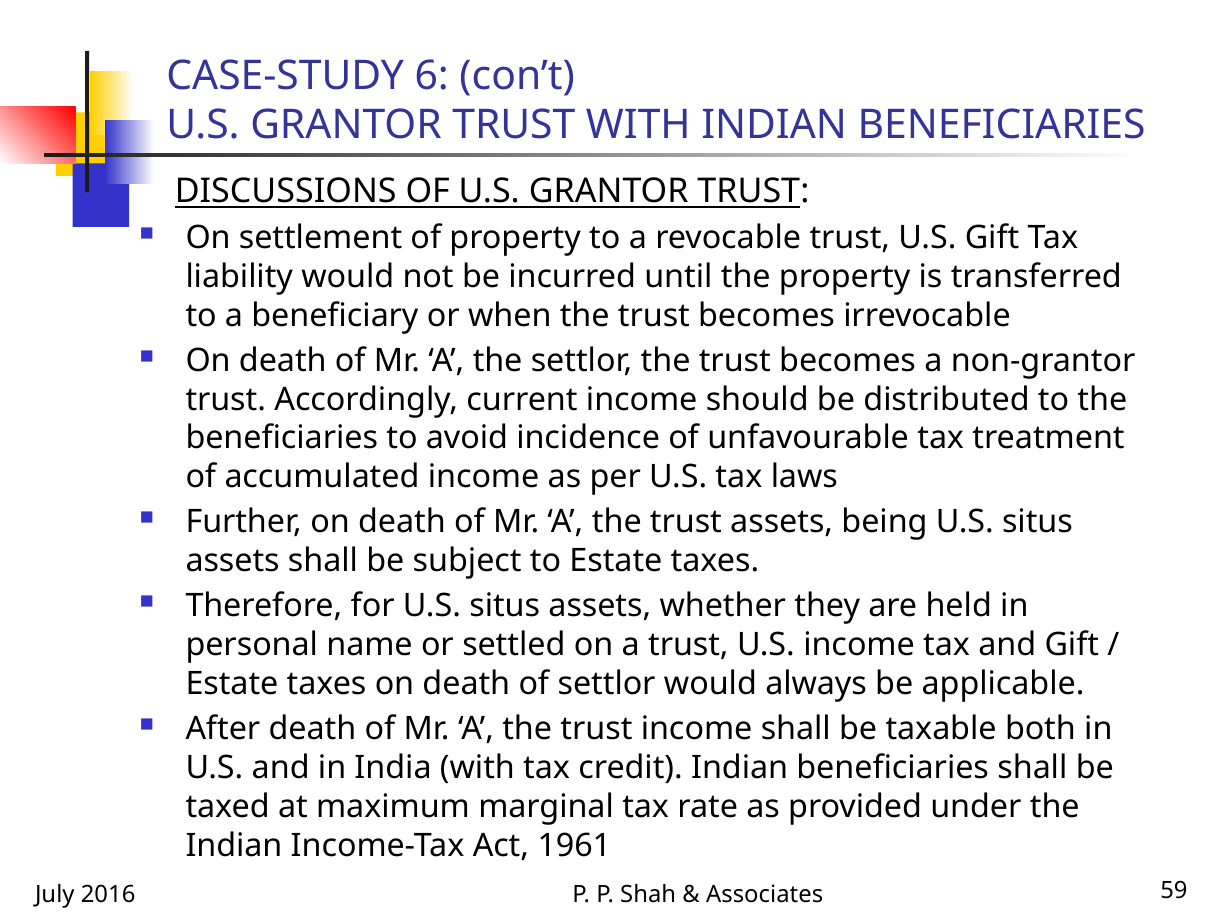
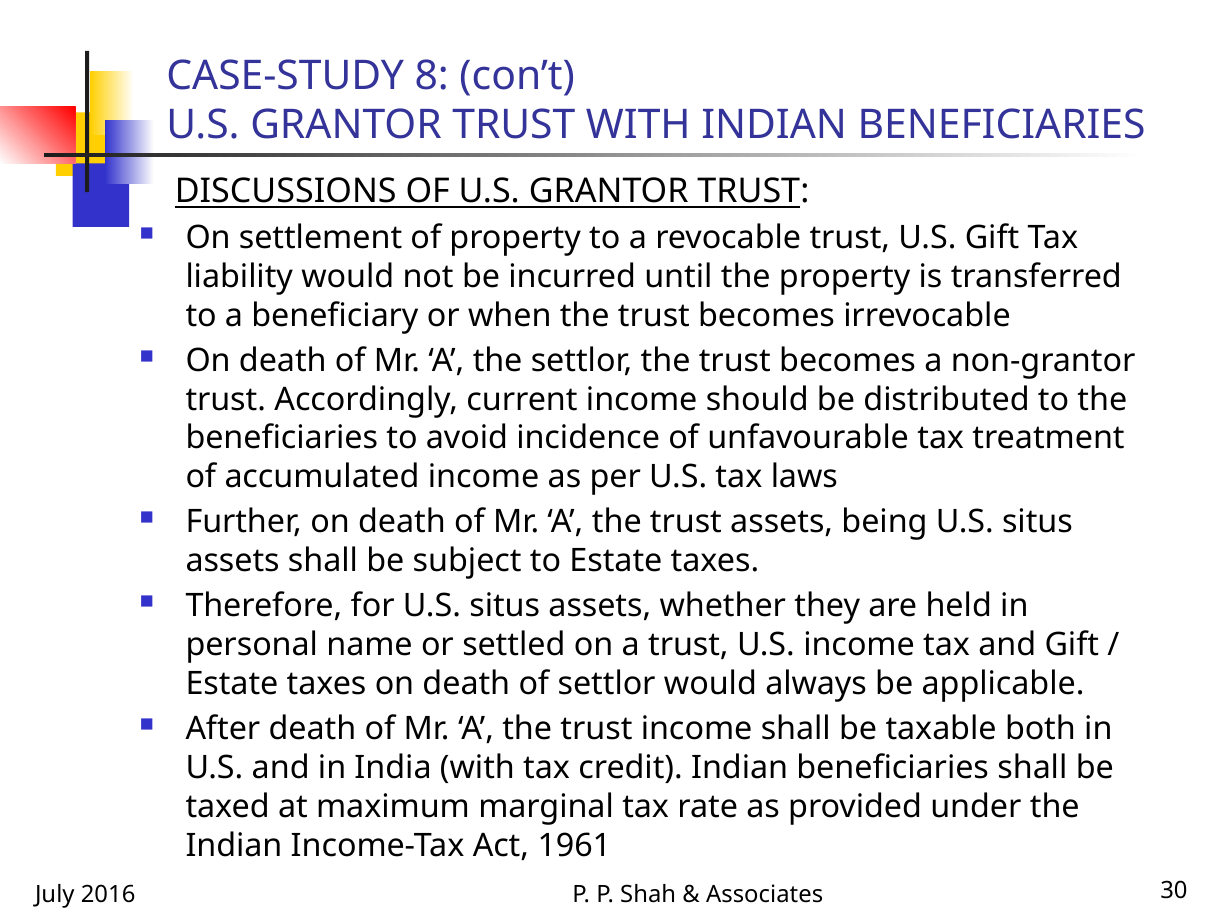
6: 6 -> 8 (432, 76)
59: 59 -> 30 (1174, 890)
